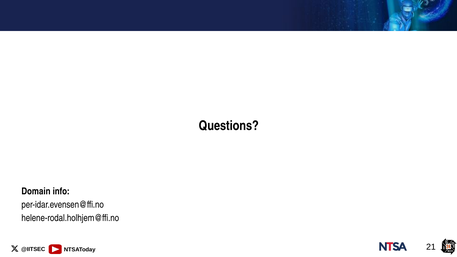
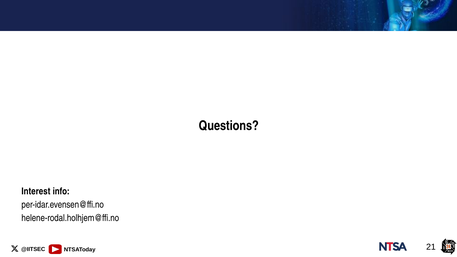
Domain: Domain -> Interest (36, 191)
